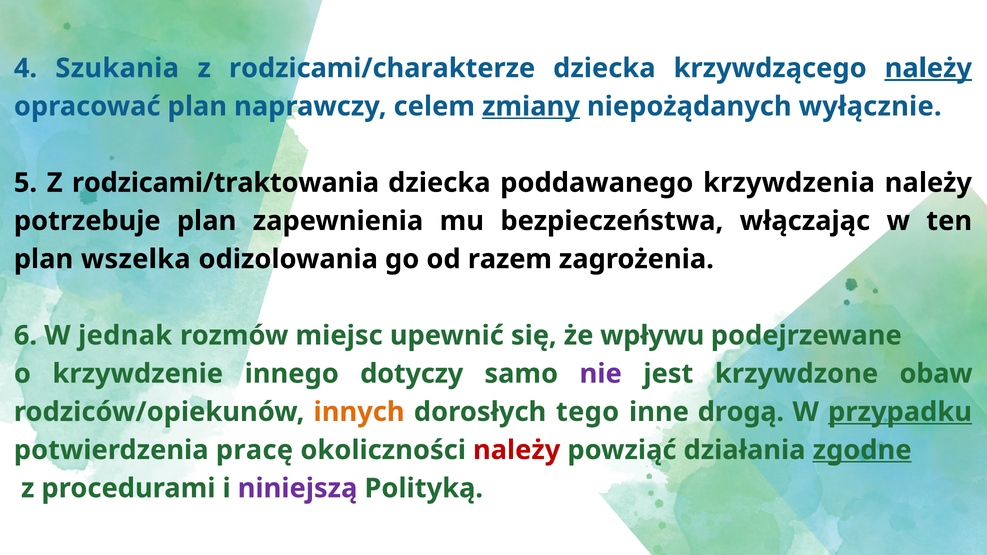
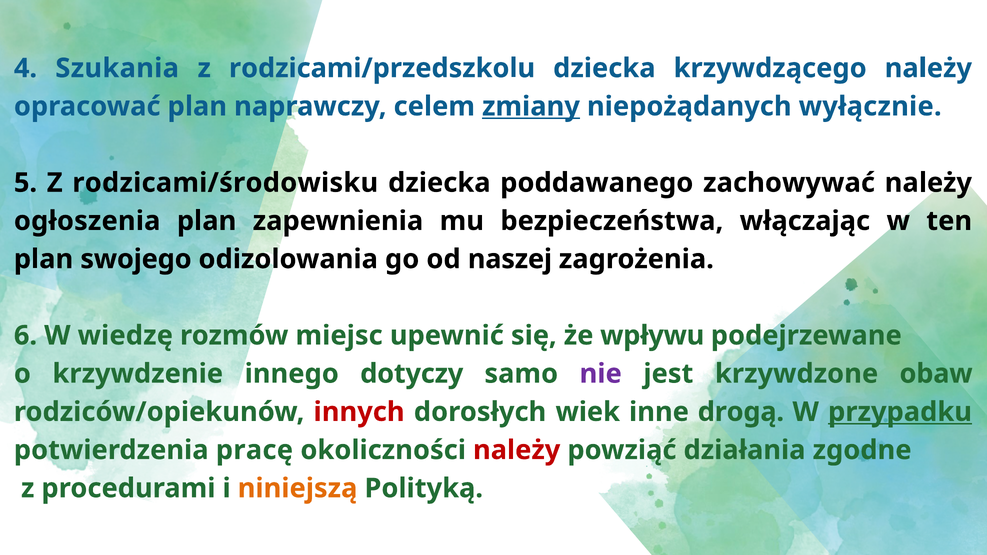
rodzicami/charakterze: rodzicami/charakterze -> rodzicami/przedszkolu (382, 68)
należy underline: present -> none (928, 68)
rodzicami/traktowania: rodzicami/traktowania -> rodzicami/środowisku (225, 183)
krzywdzenia: krzywdzenia -> zachowywać (789, 183)
potrzebuje: potrzebuje -> ogłoszenia (87, 221)
wszelka: wszelka -> swojego (136, 259)
razem: razem -> naszej (510, 259)
jednak: jednak -> wiedzę (125, 336)
innych colour: orange -> red (359, 412)
tego: tego -> wiek (588, 412)
zgodne underline: present -> none (862, 450)
niniejszą colour: purple -> orange (298, 488)
